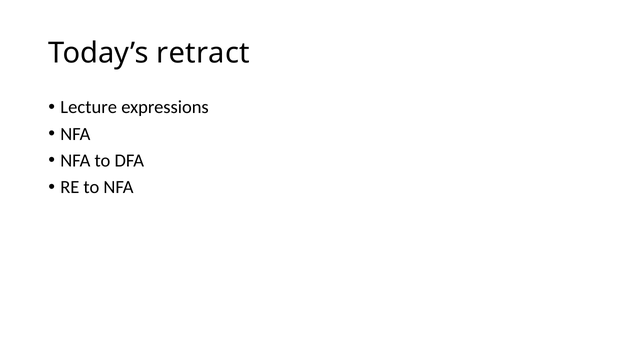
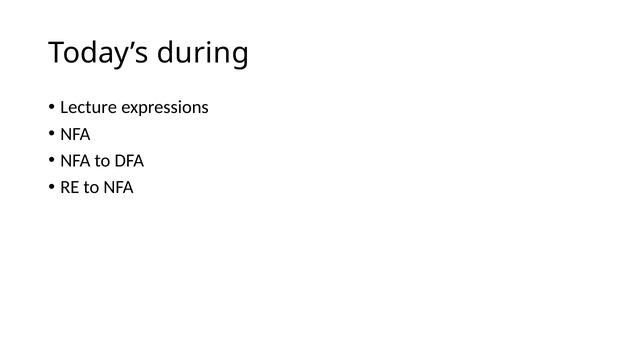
retract: retract -> during (203, 53)
